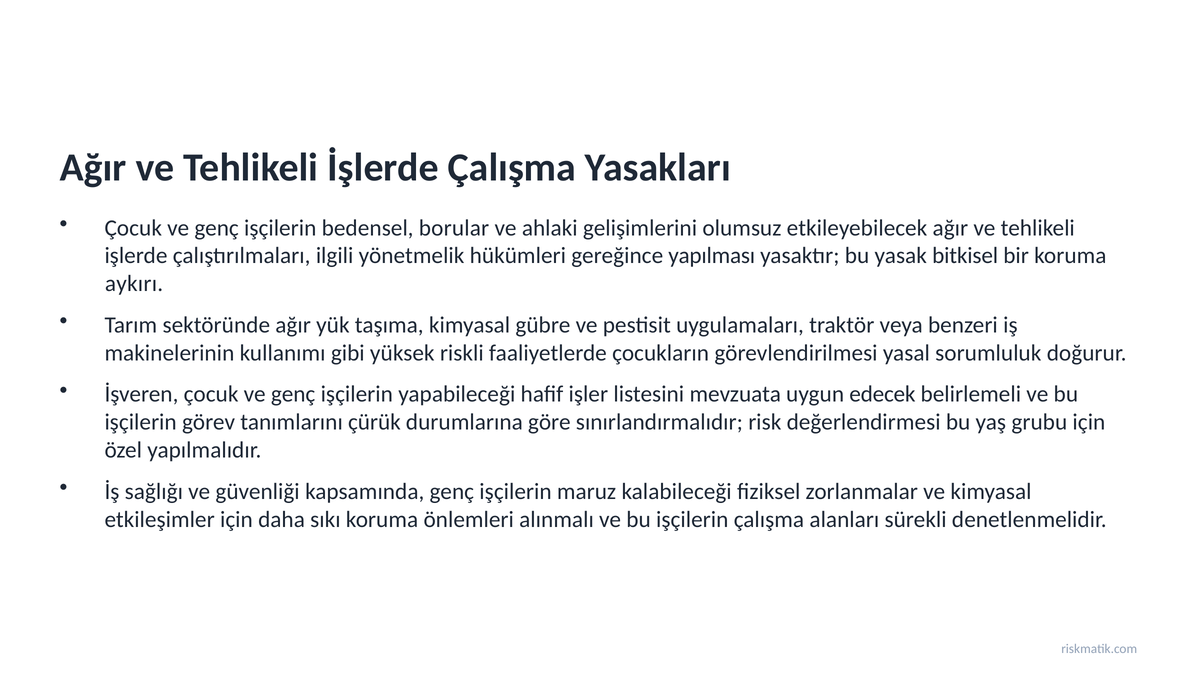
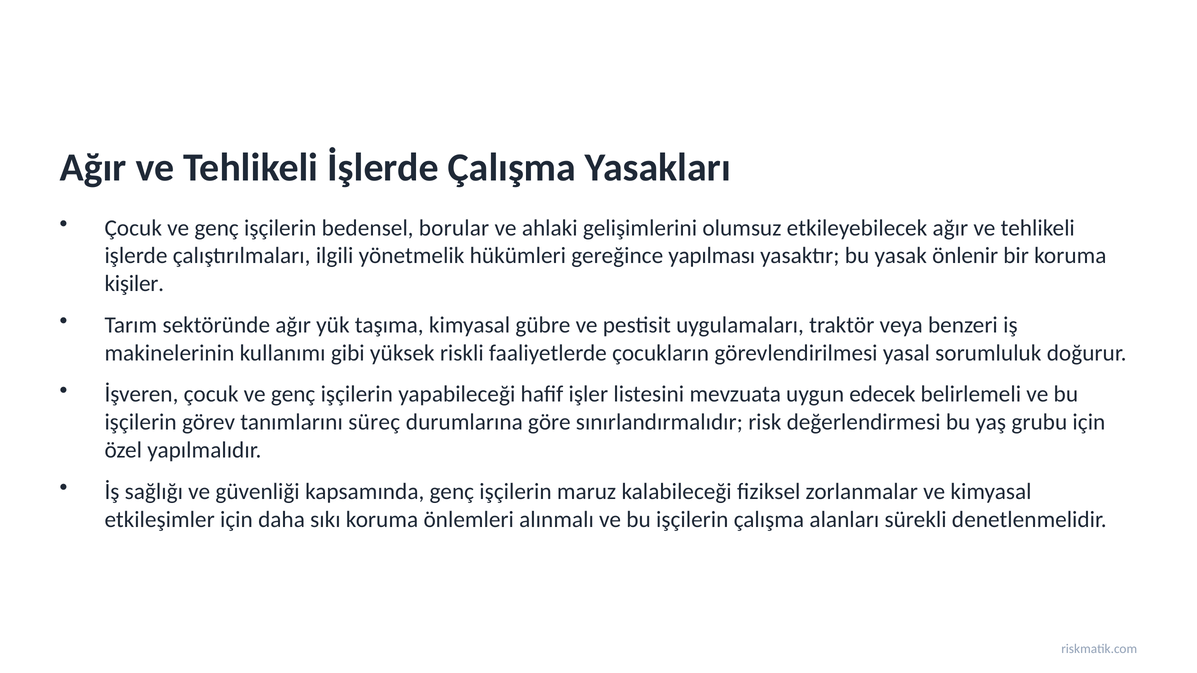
bitkisel: bitkisel -> önlenir (965, 256)
aykırı: aykırı -> kişiler (134, 284)
çürük: çürük -> süreç (374, 422)
